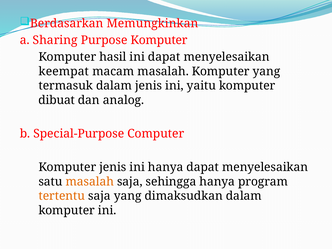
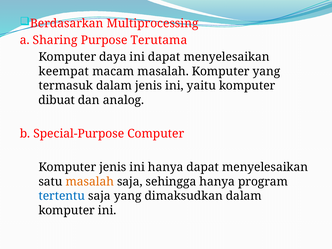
Memungkinkan: Memungkinkan -> Multiprocessing (153, 23)
Purpose Komputer: Komputer -> Terutama (159, 40)
hasil: hasil -> daya (113, 57)
tertentu colour: orange -> blue (62, 196)
